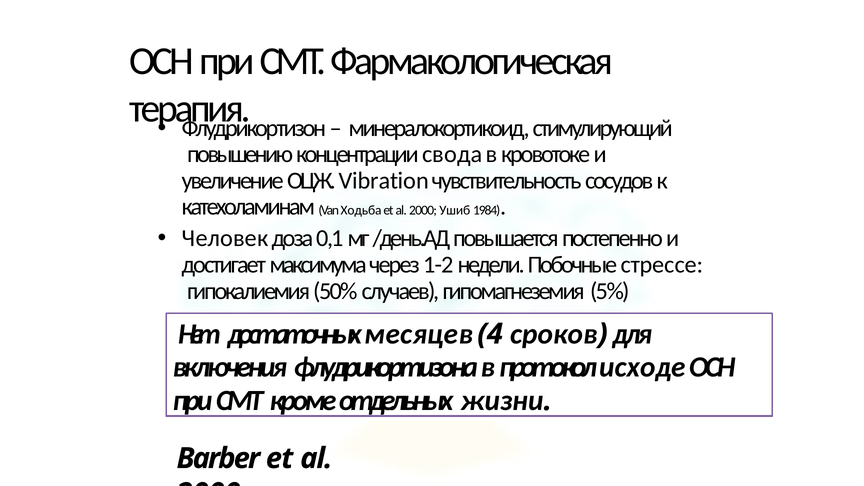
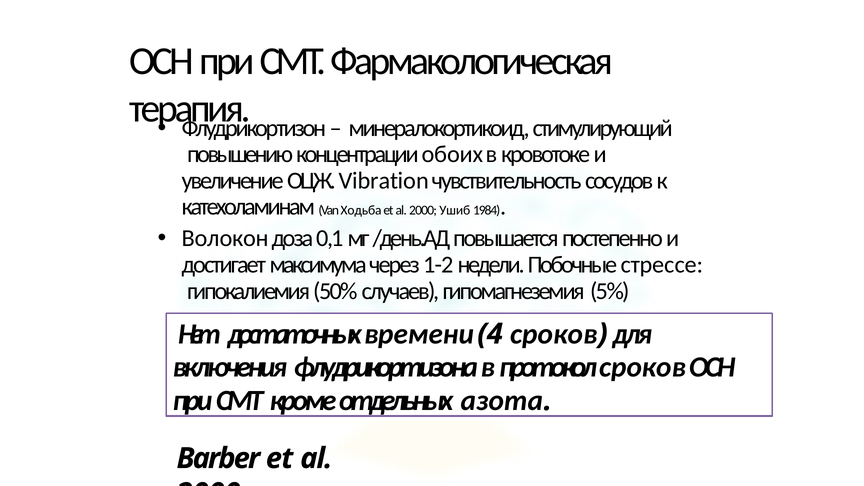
свода: свода -> обоих (452, 154)
Человек: Человек -> Волокон (225, 238)
месяцев: месяцев -> времени (419, 334)
протокол исходе: исходе -> сроков (643, 367)
жизни: жизни -> азота (502, 400)
